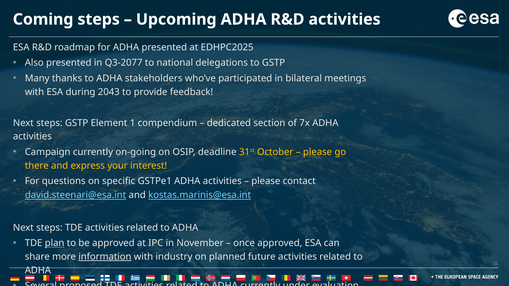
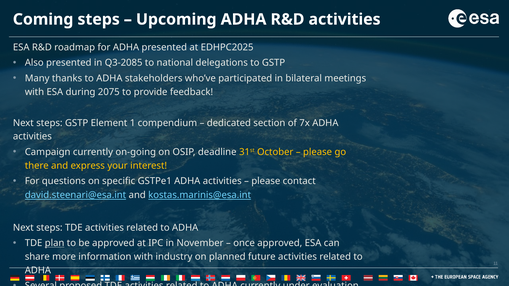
Q3-2077: Q3-2077 -> Q3-2085 (124, 63)
2043: 2043 -> 2075 (109, 92)
information underline: present -> none (105, 256)
